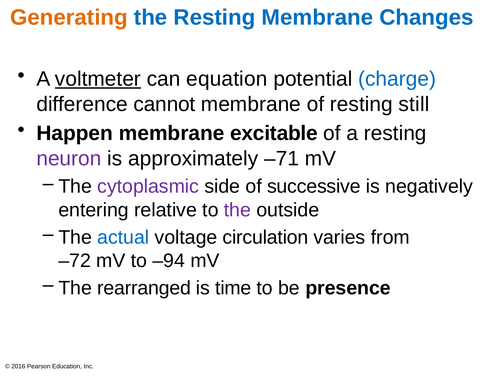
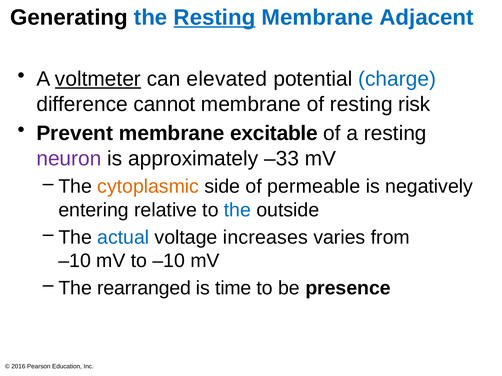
Generating colour: orange -> black (69, 17)
Resting underline: none -> present (215, 17)
Changes: Changes -> Adjacent (427, 17)
equation: equation -> elevated (227, 79)
still: still -> risk (414, 104)
Happen: Happen -> Prevent (75, 134)
–71: –71 -> –33 (282, 159)
cytoplasmic colour: purple -> orange (148, 187)
successive: successive -> permeable (314, 187)
the colour: purple -> blue (237, 210)
circulation: circulation -> increases (265, 238)
–72: –72 -> –10 (75, 261)
to –94: –94 -> –10 (169, 261)
